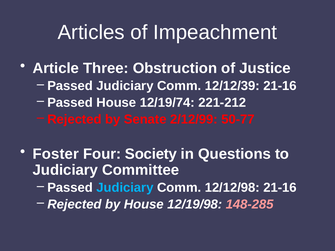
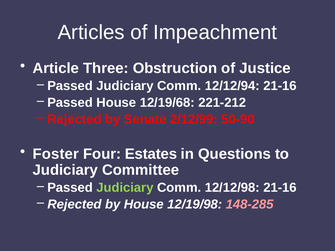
12/12/39: 12/12/39 -> 12/12/94 (232, 86)
12/19/74: 12/19/74 -> 12/19/68 (167, 103)
50-77: 50-77 -> 50-90 (238, 119)
Society: Society -> Estates (151, 154)
Judiciary colour: light blue -> light green (125, 188)
